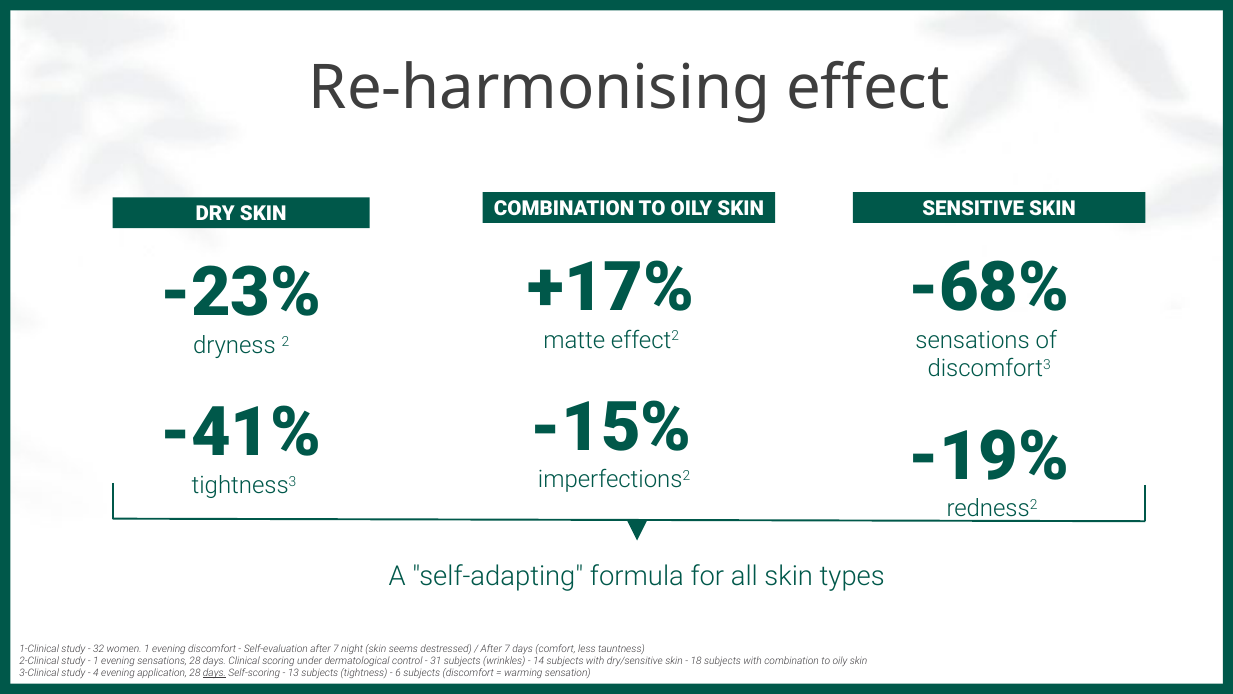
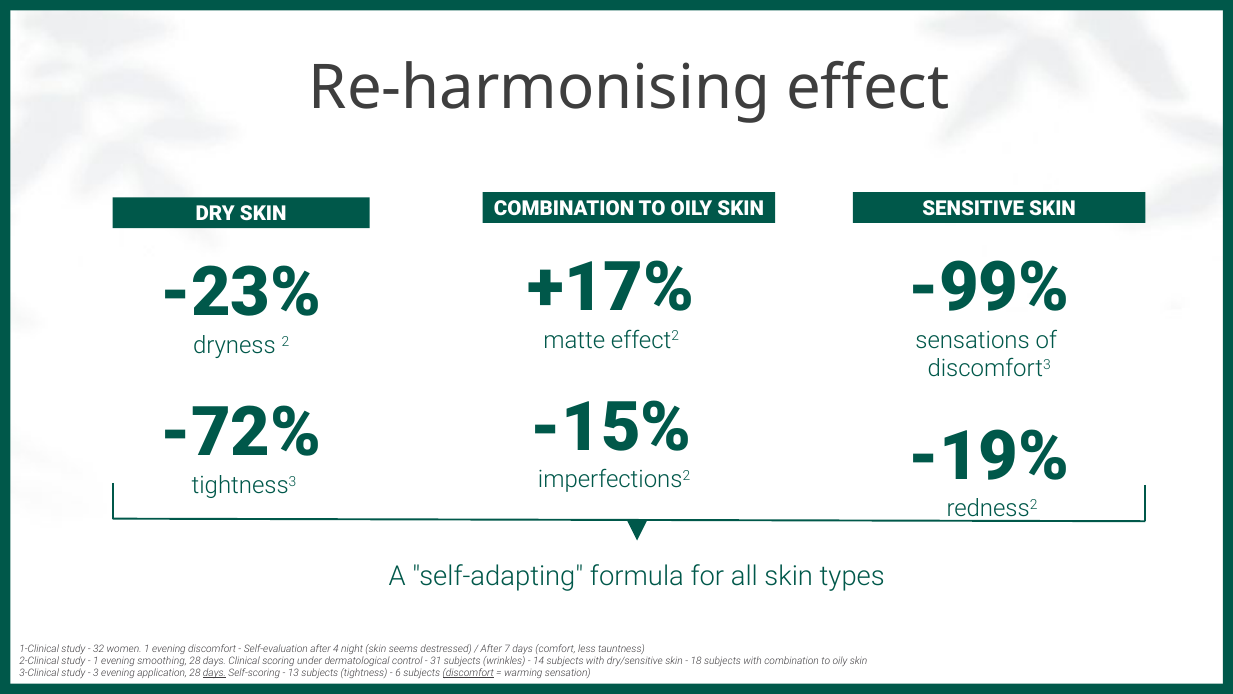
-68%: -68% -> -99% (989, 288)
-41%: -41% -> -72% (241, 433)
Self-evaluation after 7: 7 -> 4 (336, 648)
evening sensations: sensations -> smoothing (162, 661)
4: 4 -> 3 (96, 673)
discomfort underline: none -> present (468, 673)
